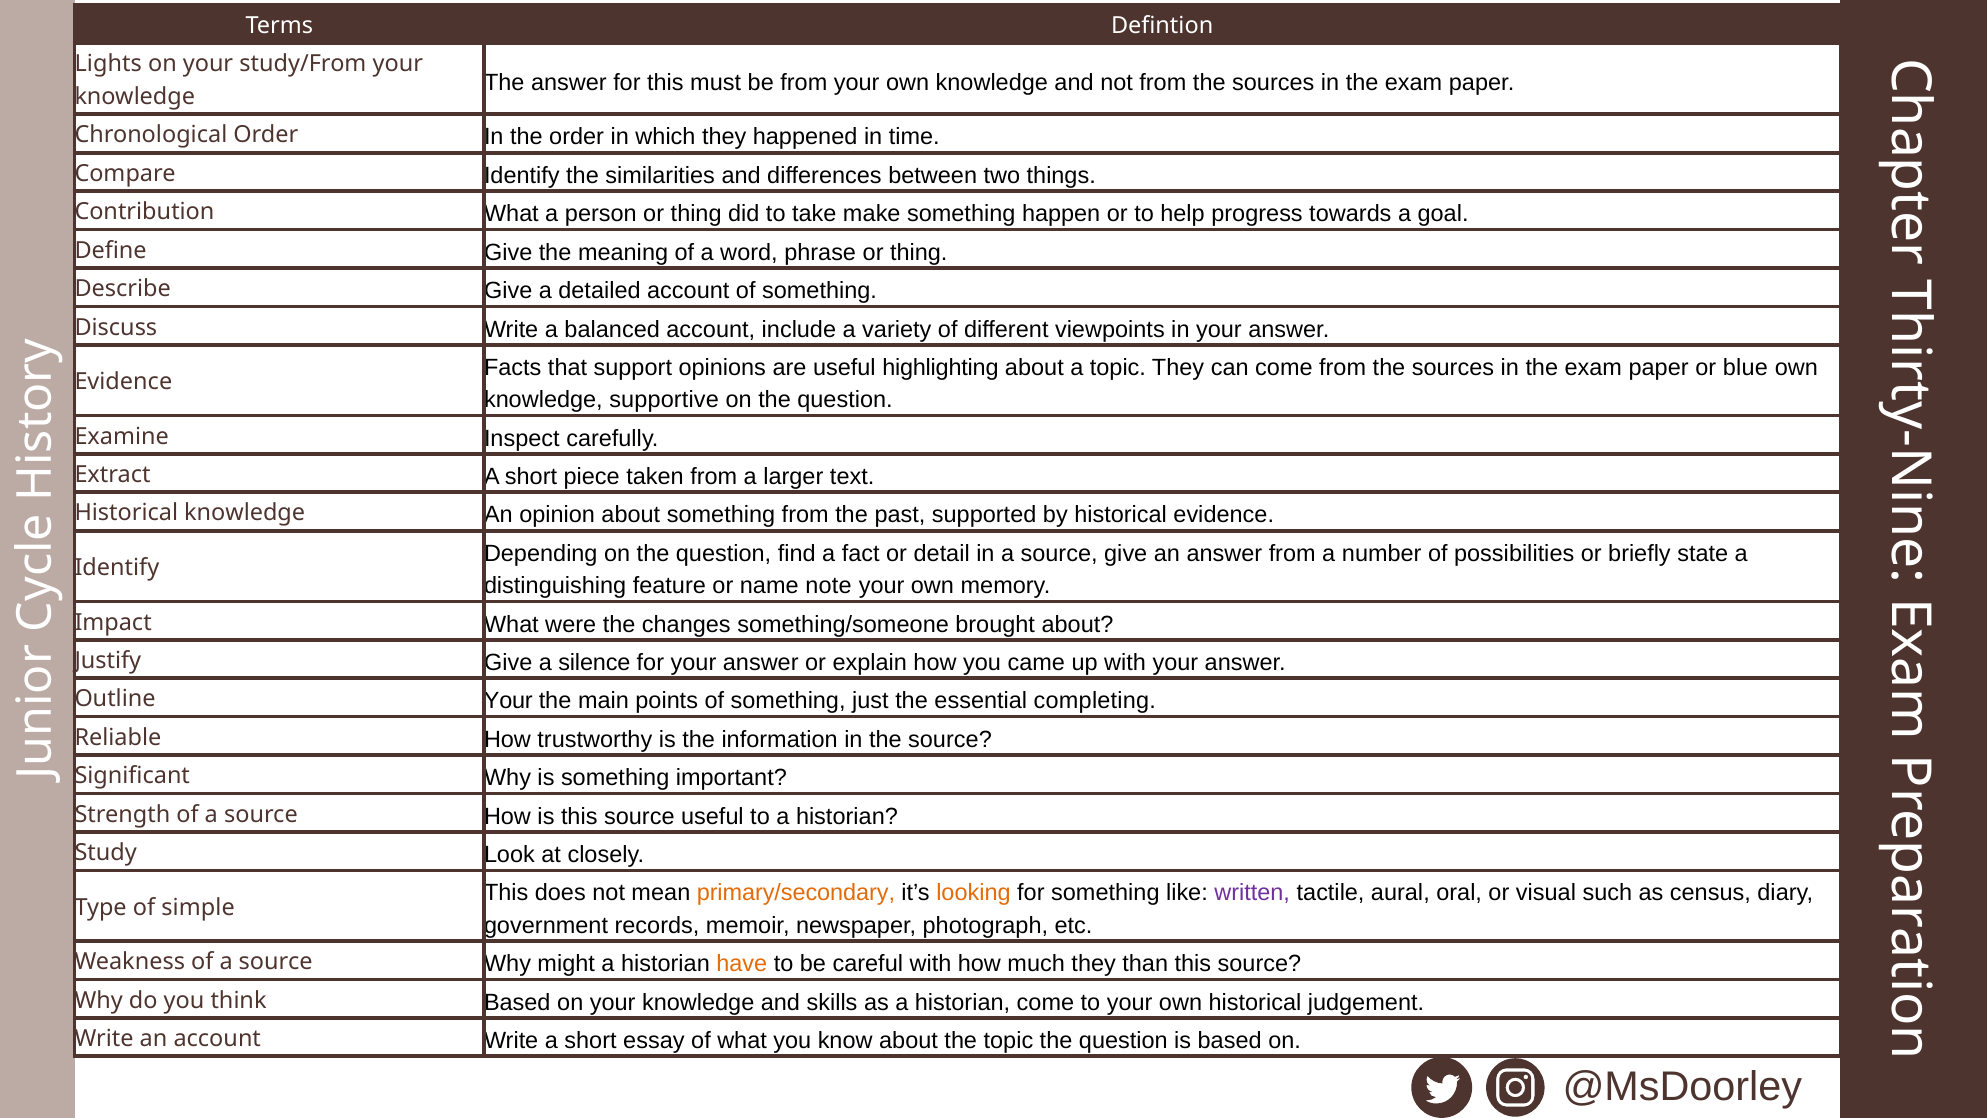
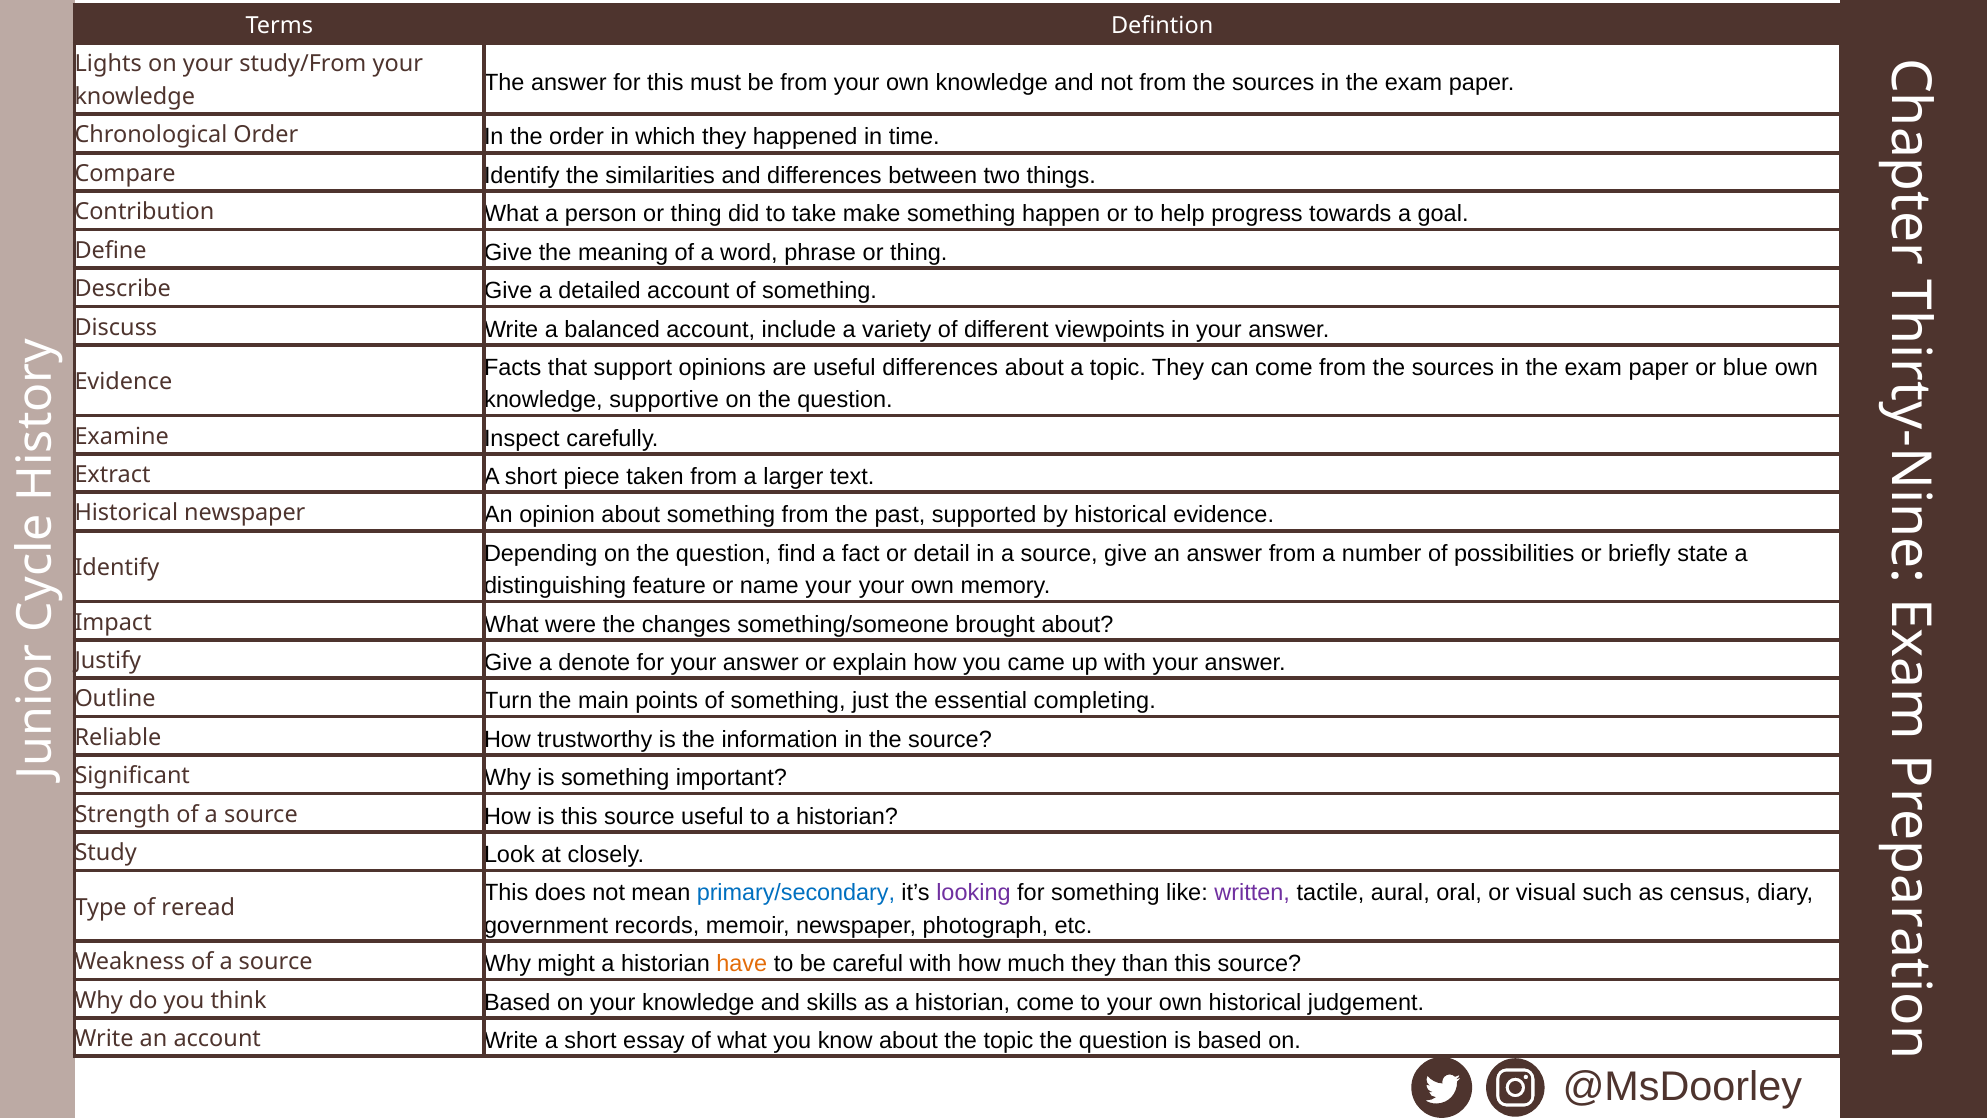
useful highlighting: highlighting -> differences (940, 367)
Historical knowledge: knowledge -> newspaper (245, 513)
name note: note -> your (829, 586)
silence: silence -> denote (594, 663)
Outline Your: Your -> Turn (508, 701)
primary/secondary colour: orange -> blue (796, 893)
looking colour: orange -> purple (973, 893)
simple: simple -> reread (198, 907)
